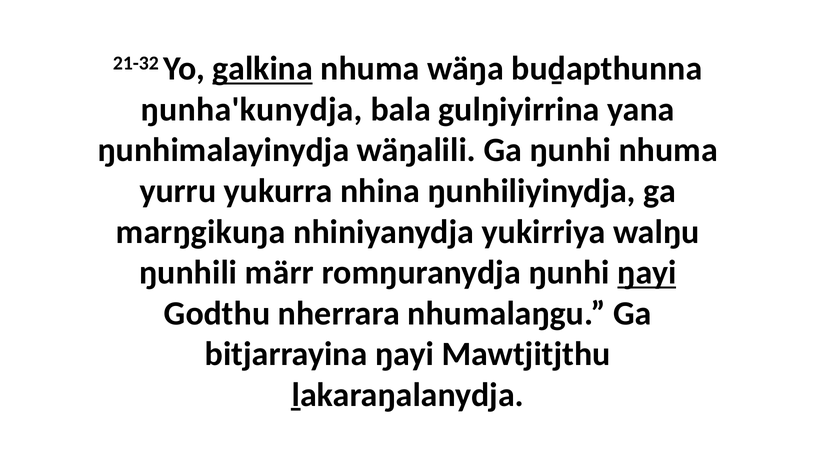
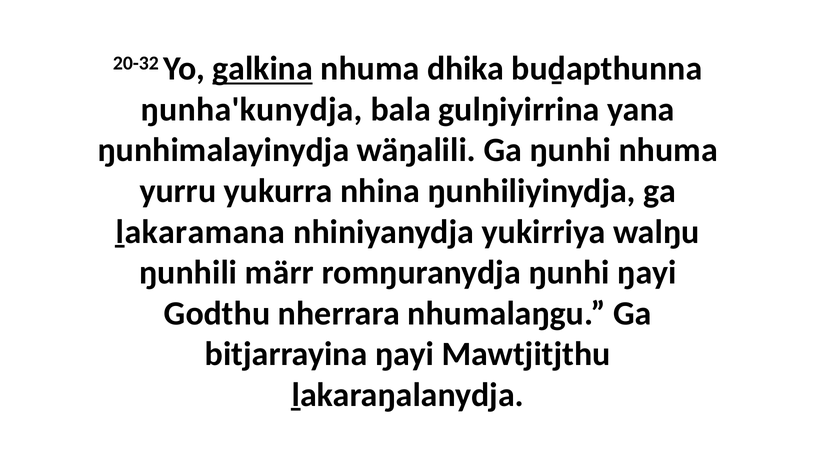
21-32: 21-32 -> 20-32 (136, 63)
wäŋa: wäŋa -> dhika (466, 69)
marŋgikuŋa: marŋgikuŋa -> ḻakaramana (201, 232)
ŋayi underline: present -> none (647, 273)
